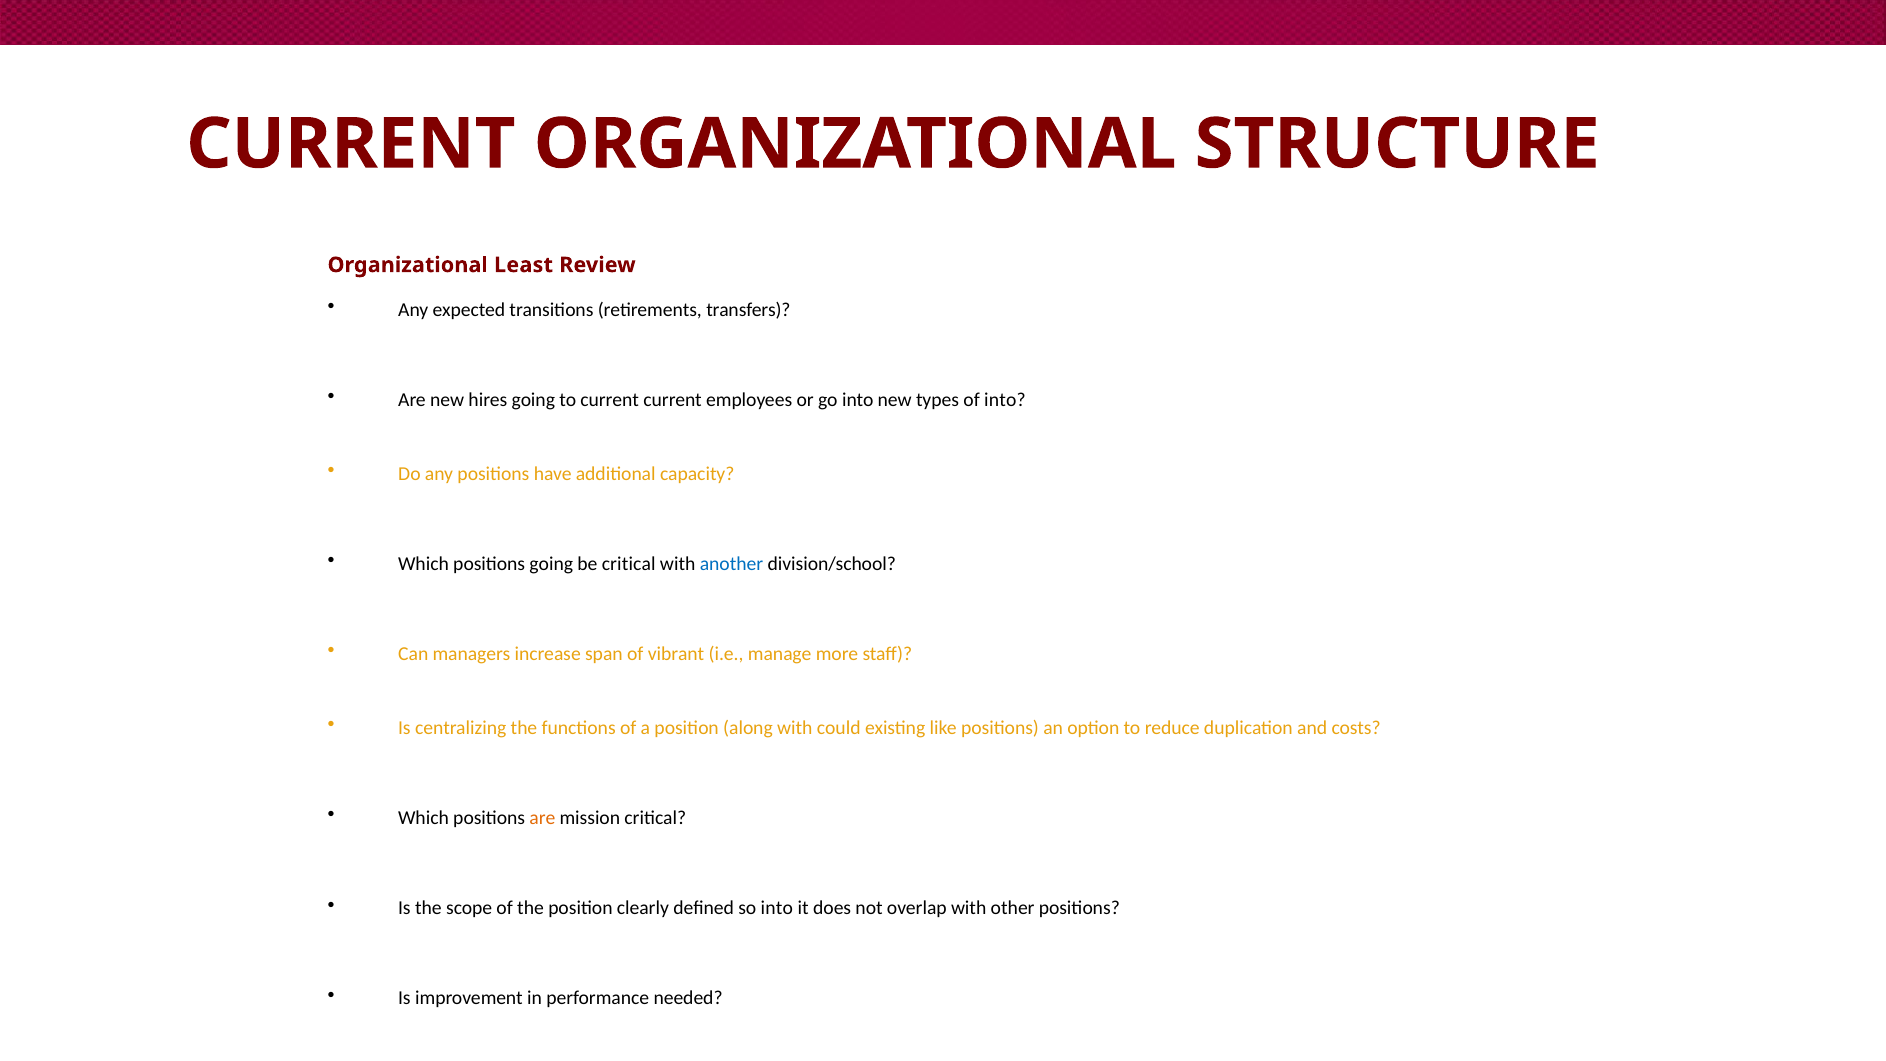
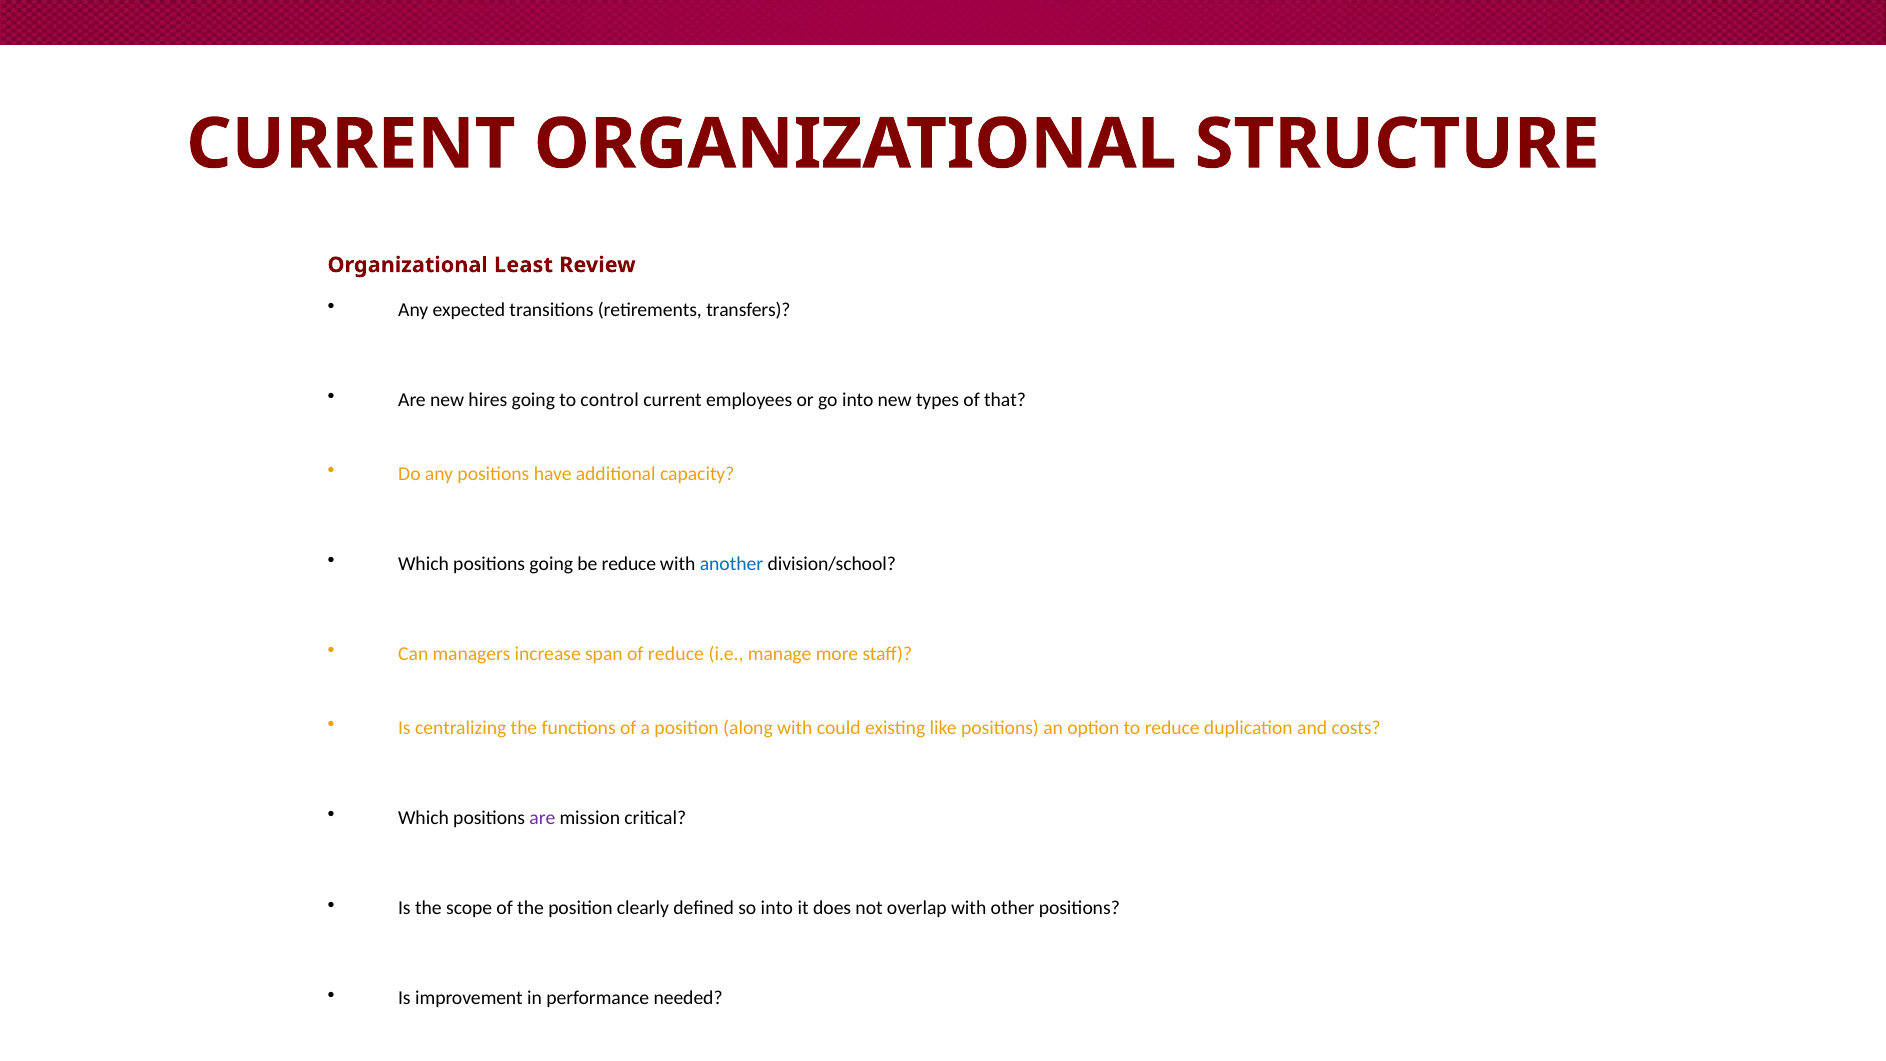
to current: current -> control (610, 400)
of into: into -> that (1005, 400)
be critical: critical -> reduce (629, 564)
of vibrant: vibrant -> reduce (676, 654)
are colour: orange -> purple (542, 818)
